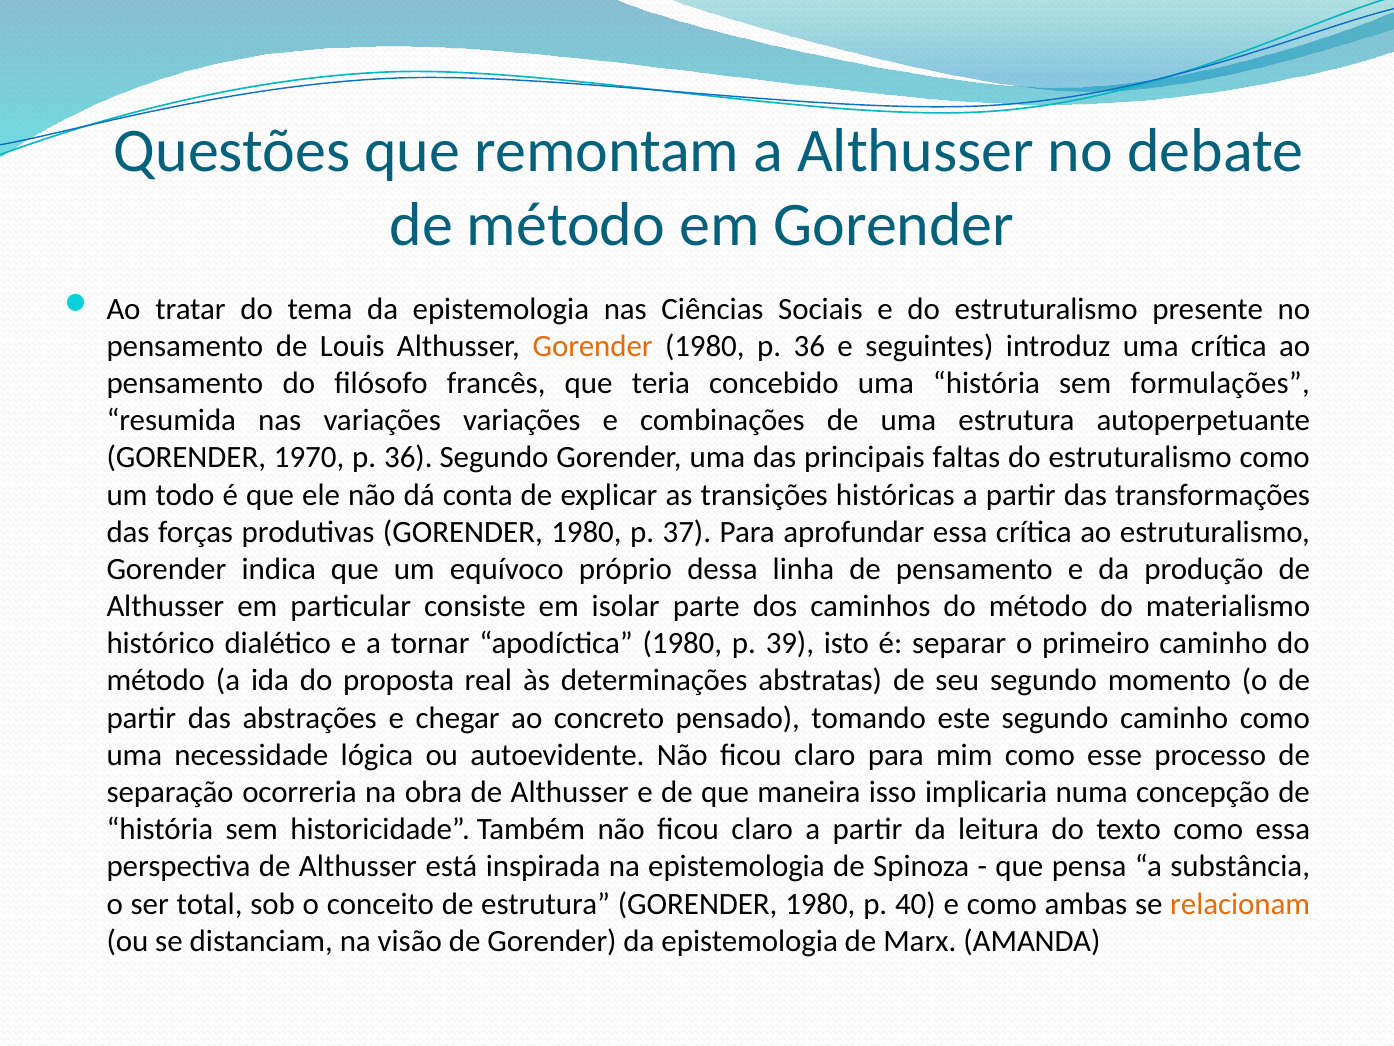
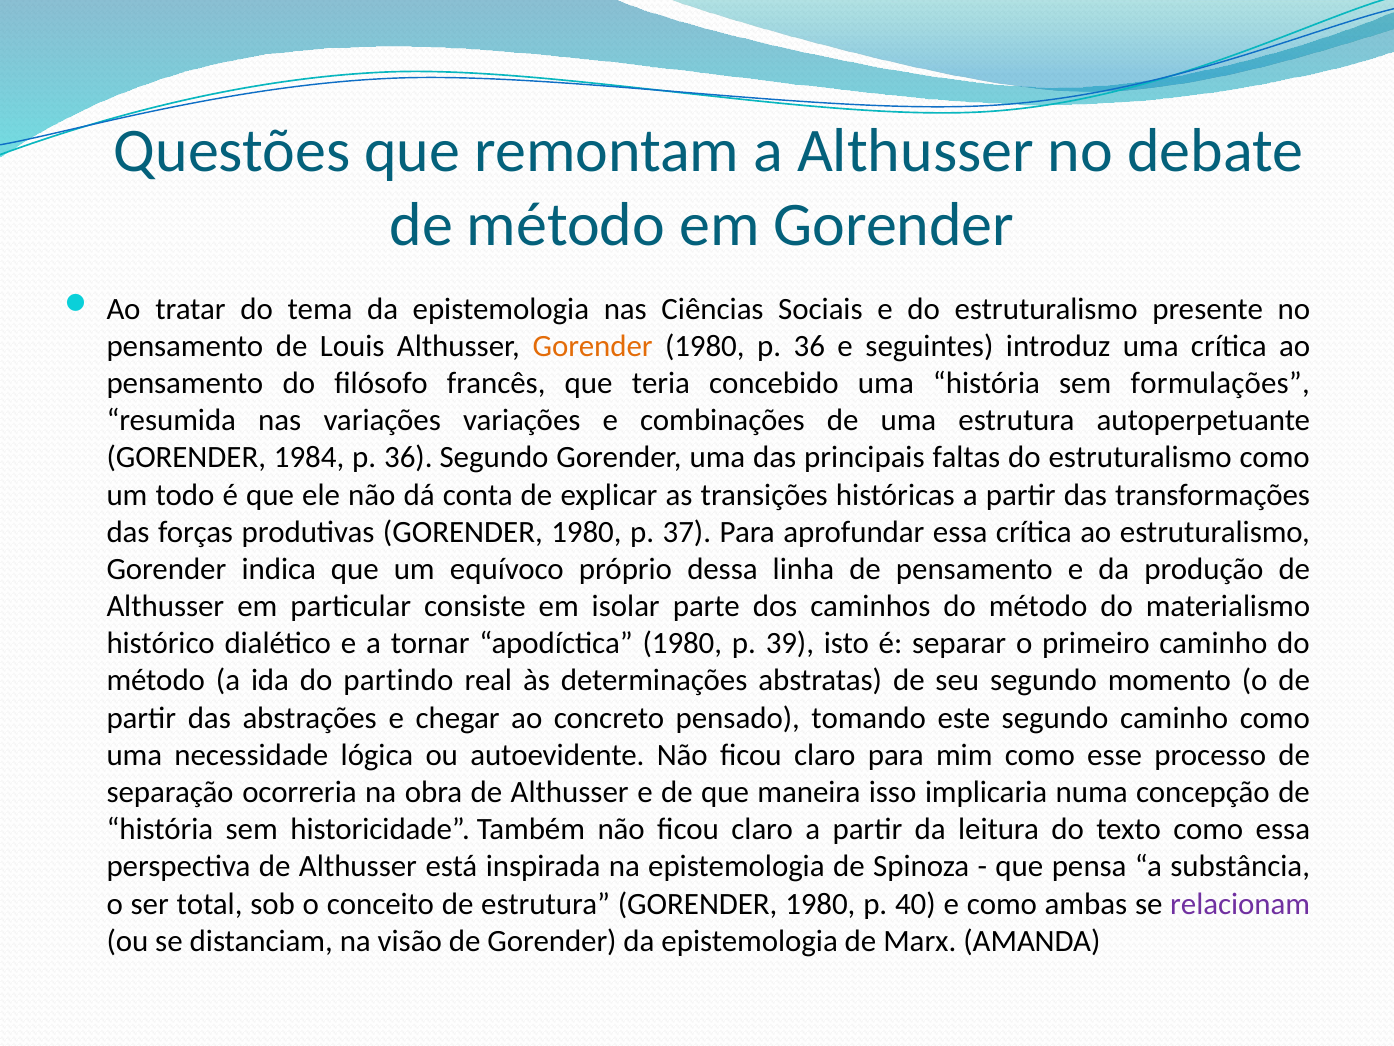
1970: 1970 -> 1984 (309, 457)
proposta: proposta -> partindo (398, 680)
relacionam colour: orange -> purple (1240, 903)
